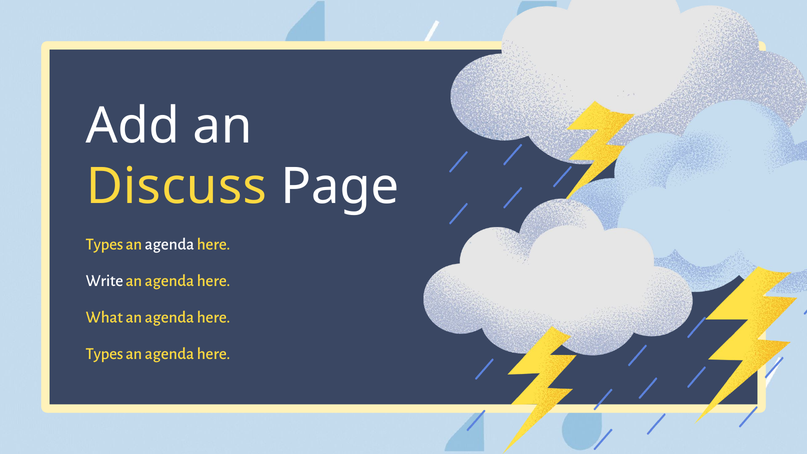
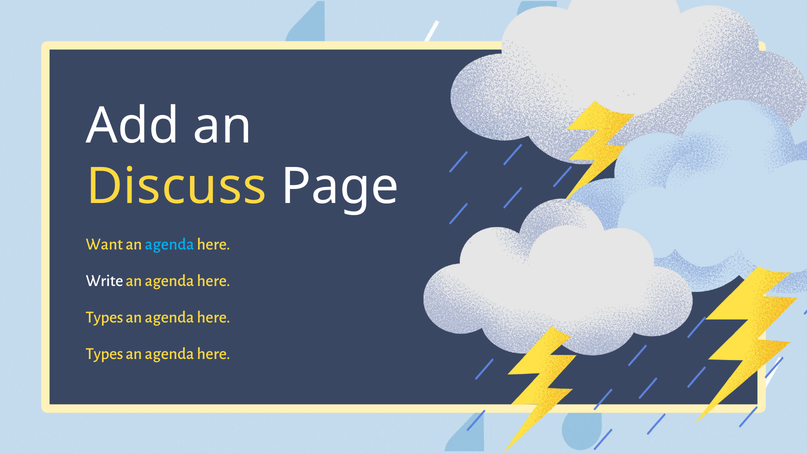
Types: Types -> Want (104, 244)
agenda colour: white -> light blue (170, 244)
What: What -> Types (104, 317)
